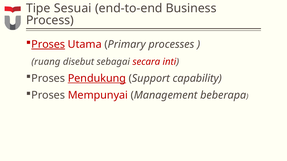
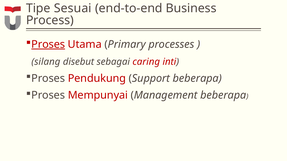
ruang: ruang -> silang (46, 62)
secara: secara -> caring (146, 62)
Pendukung underline: present -> none (97, 79)
Support capability: capability -> beberapa (197, 79)
